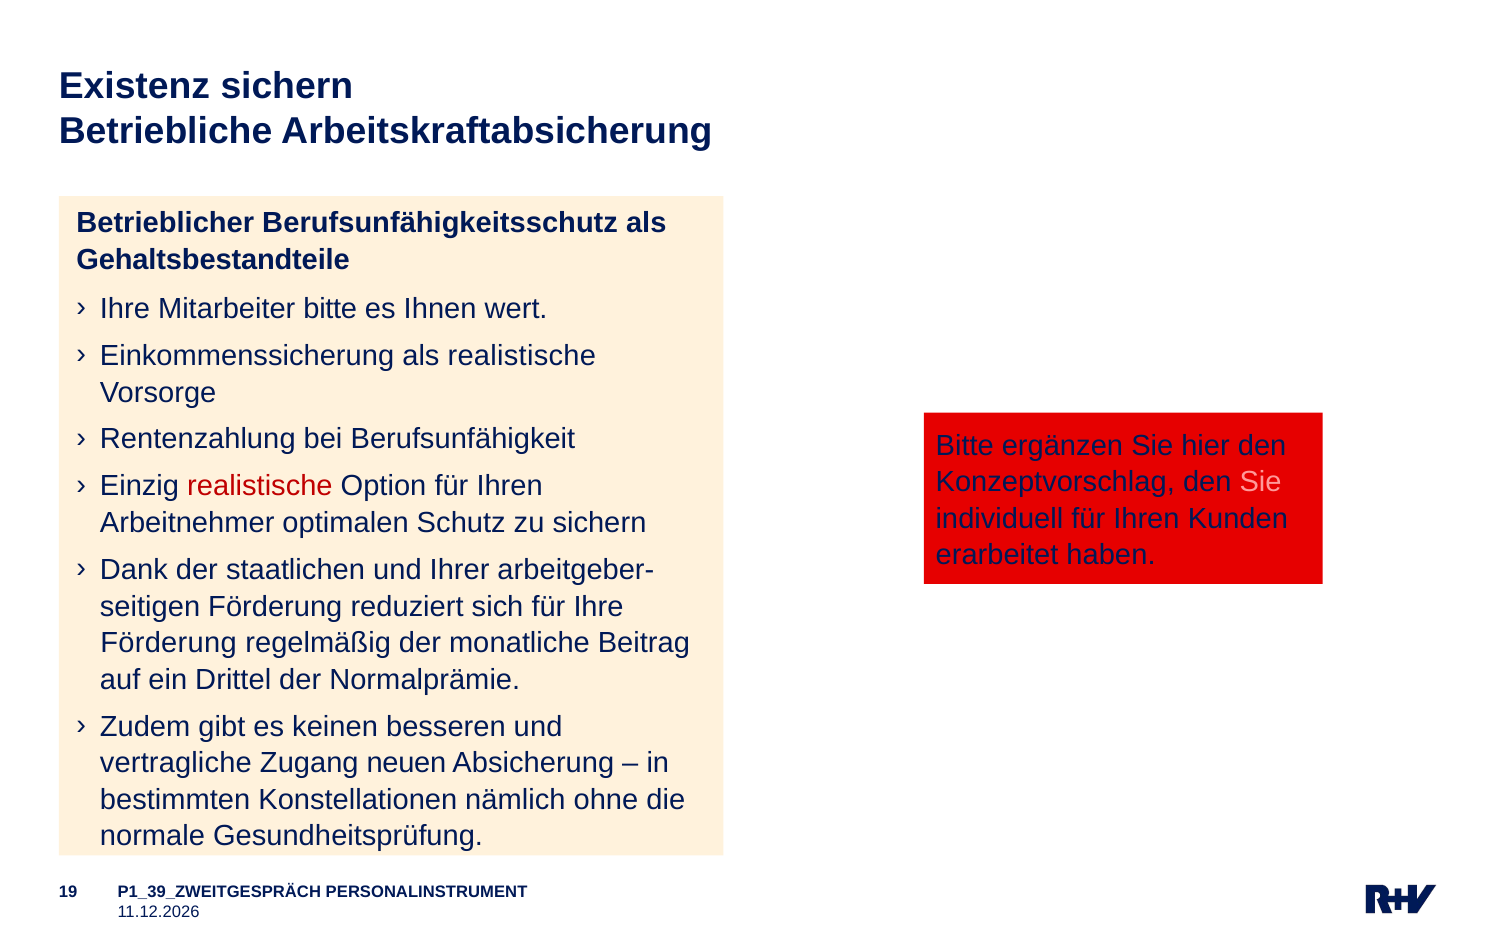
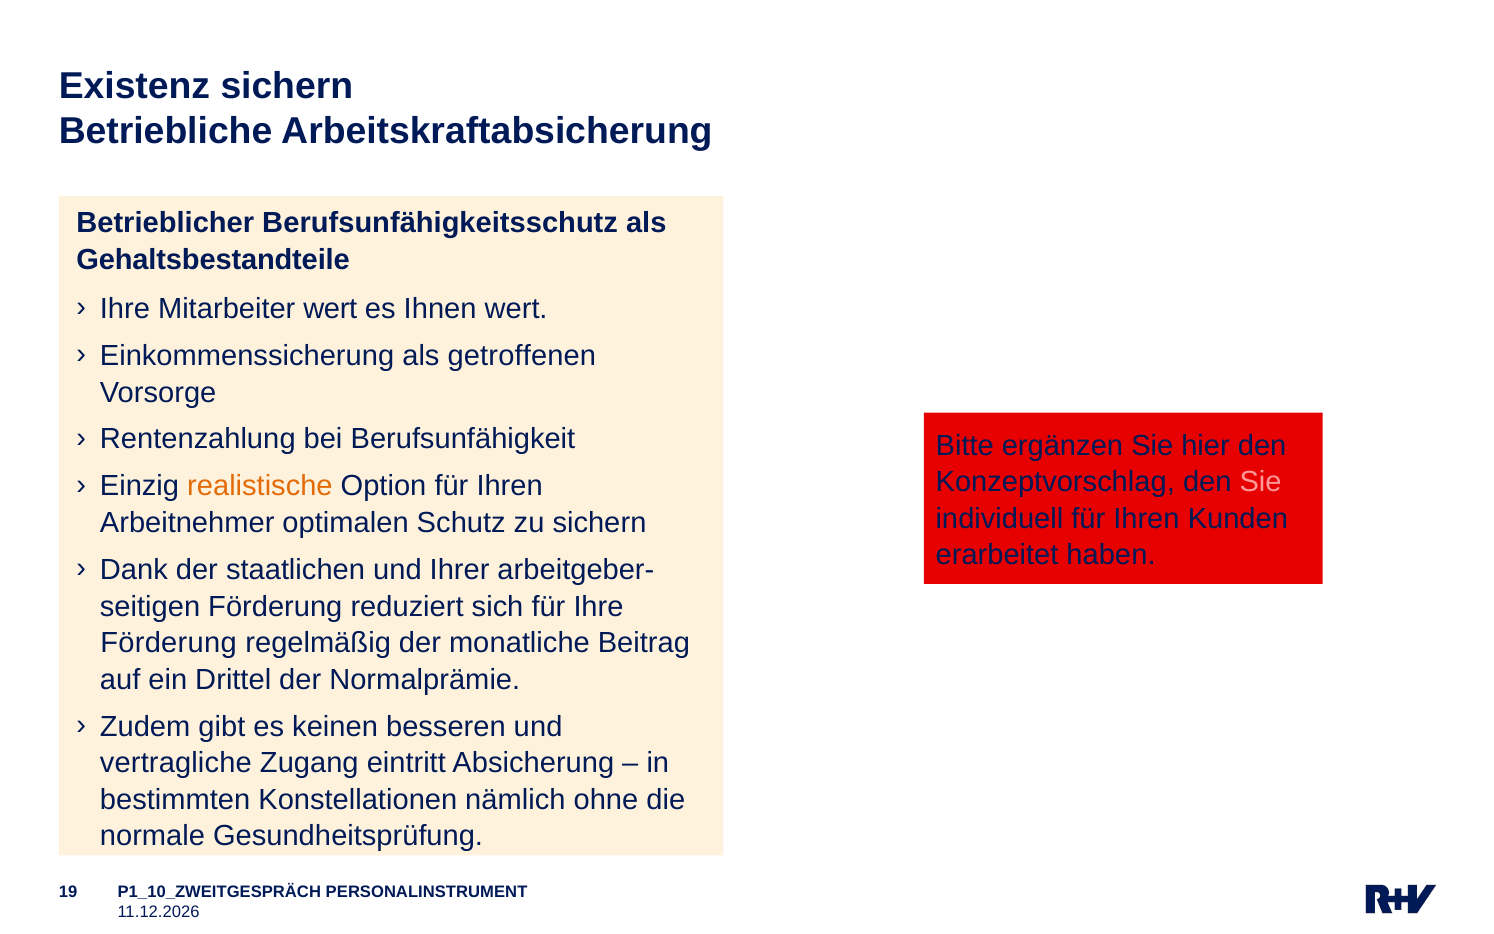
Mitarbeiter bitte: bitte -> wert (330, 309)
als realistische: realistische -> getroffenen (522, 356)
realistische colour: red -> orange (260, 486)
neuen: neuen -> eintritt (406, 763)
P1_39_ZWEITGESPRÄCH: P1_39_ZWEITGESPRÄCH -> P1_10_ZWEITGESPRÄCH (219, 892)
